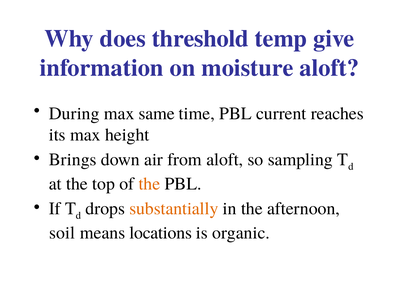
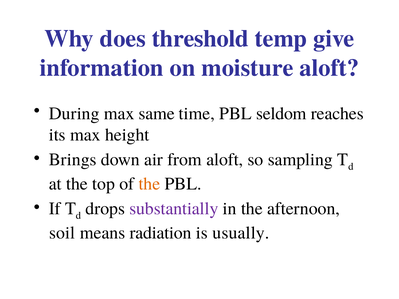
current: current -> seldom (281, 114)
substantially colour: orange -> purple (174, 209)
locations: locations -> radiation (161, 233)
organic: organic -> usually (241, 233)
